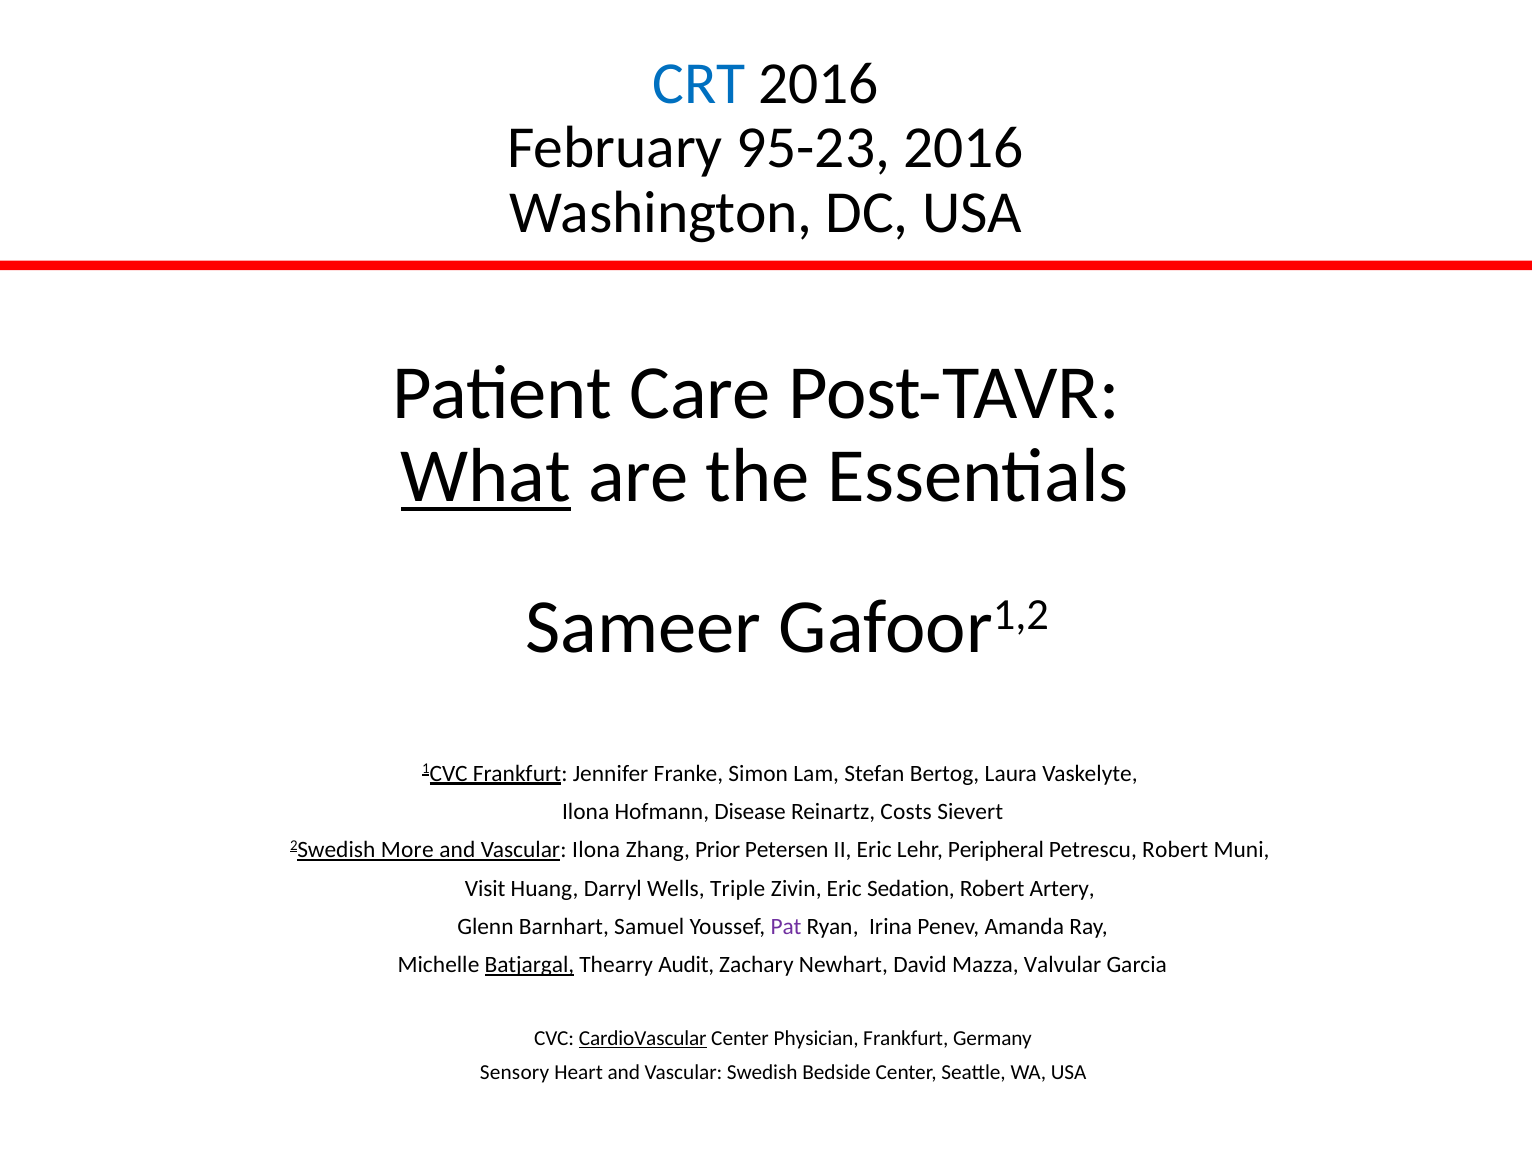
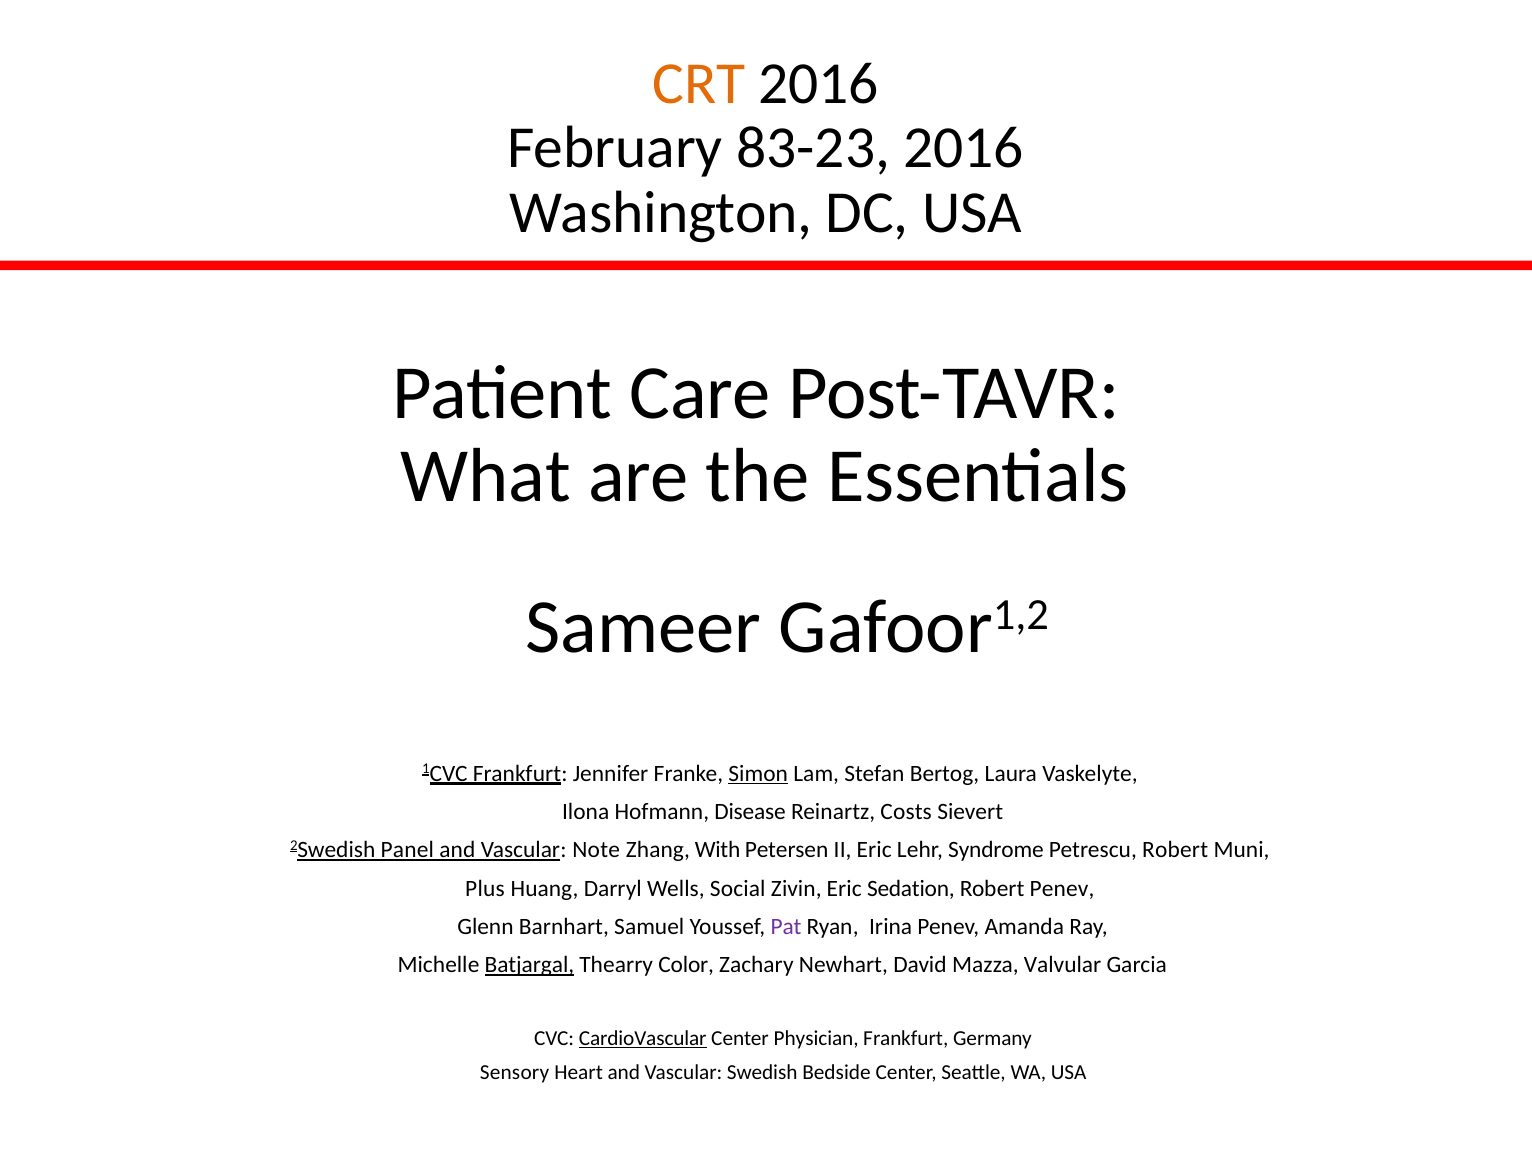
CRT colour: blue -> orange (699, 84)
95-23: 95-23 -> 83-23 (813, 148)
What underline: present -> none (486, 476)
Simon underline: none -> present (758, 773)
More: More -> Panel (407, 850)
Vascular Ilona: Ilona -> Note (596, 850)
Prior: Prior -> With (718, 850)
Peripheral: Peripheral -> Syndrome (996, 850)
Visit: Visit -> Plus (485, 888)
Triple: Triple -> Social (738, 888)
Robert Artery: Artery -> Penev (1062, 888)
Audit: Audit -> Color (686, 965)
